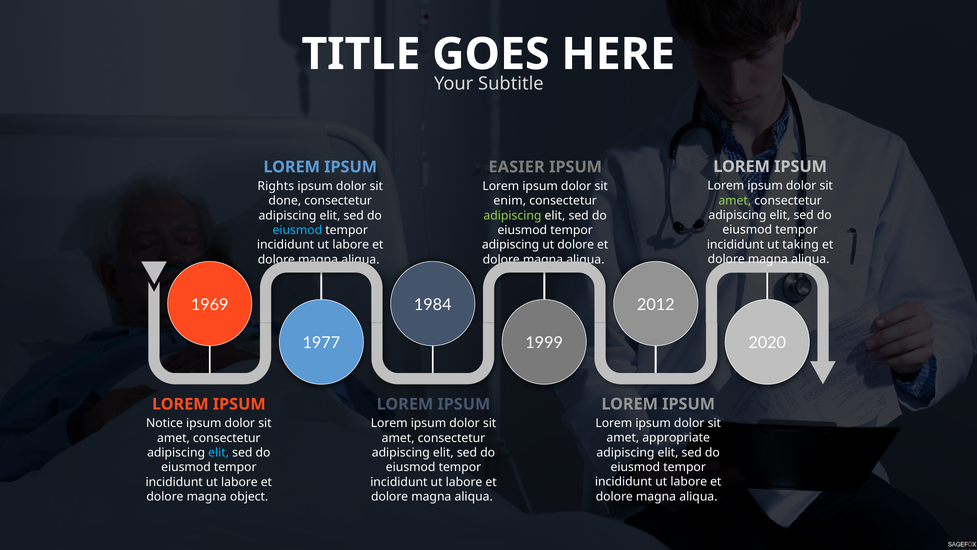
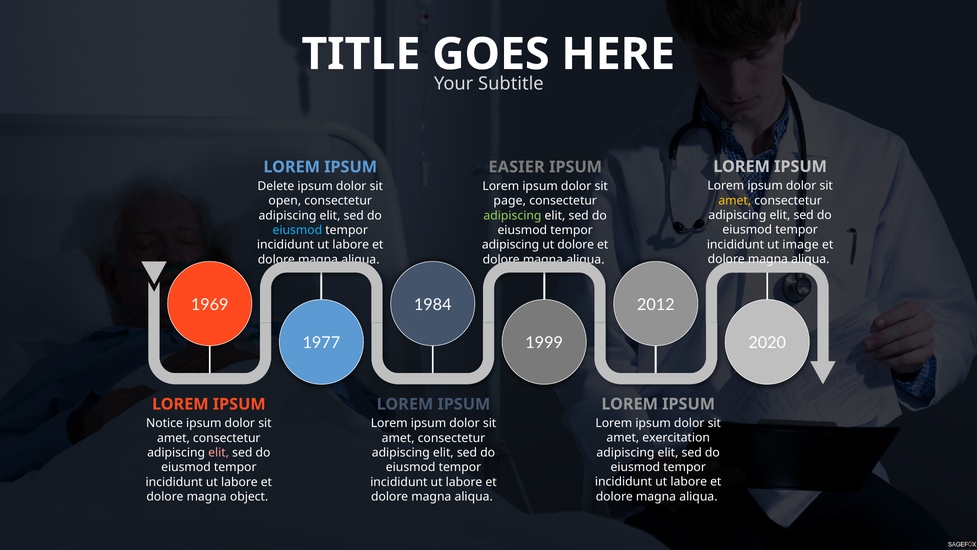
Rights: Rights -> Delete (276, 186)
amet colour: light green -> yellow (735, 200)
done: done -> open (285, 201)
enim: enim -> page (510, 201)
taking: taking -> image (801, 244)
appropriate: appropriate -> exercitation (676, 438)
elit colour: light blue -> pink (219, 452)
